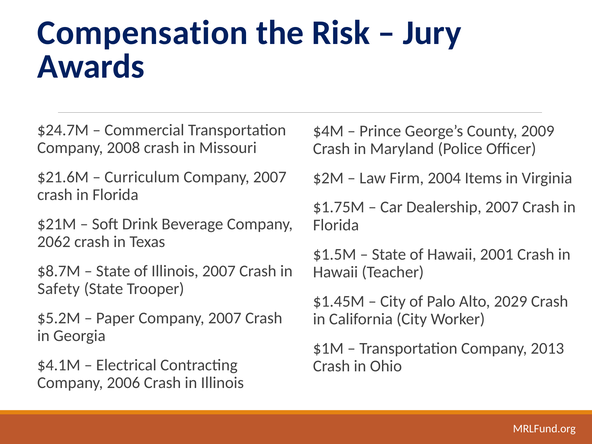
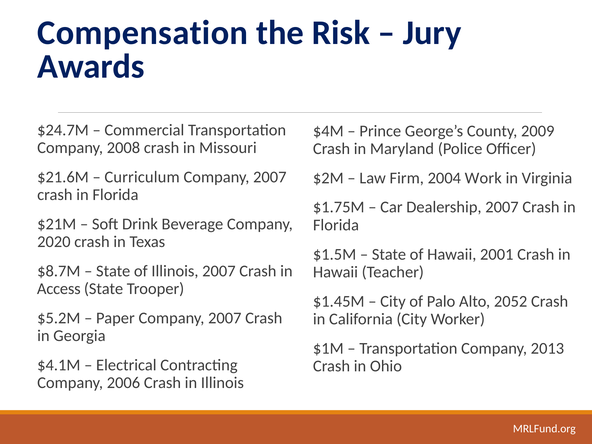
Items: Items -> Work (483, 178)
2062: 2062 -> 2020 (54, 242)
Safety: Safety -> Access (59, 289)
2029: 2029 -> 2052 (511, 301)
